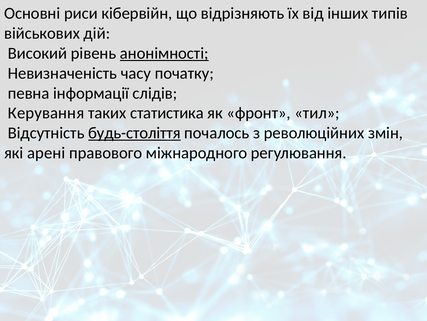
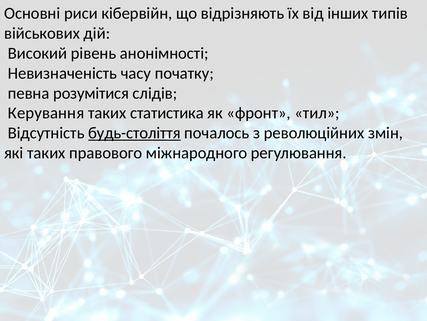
анонімності underline: present -> none (164, 53)
інформації: інформації -> розумітися (91, 93)
які арені: арені -> таких (46, 153)
